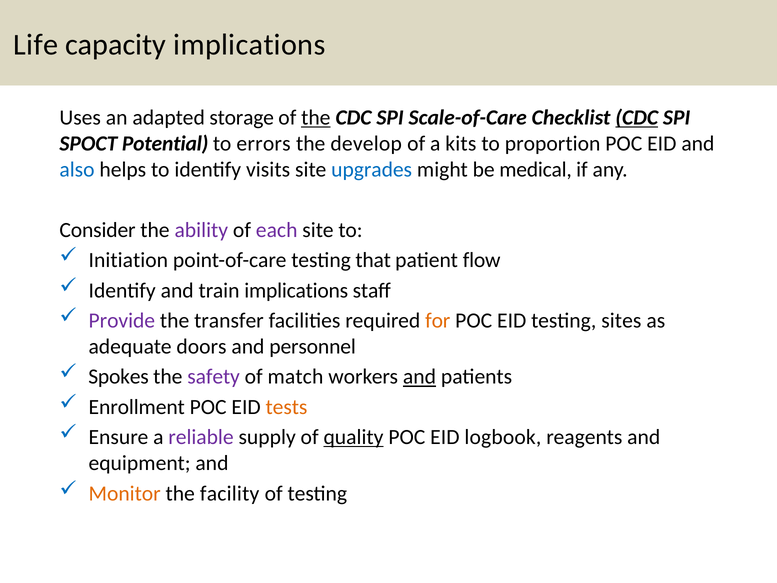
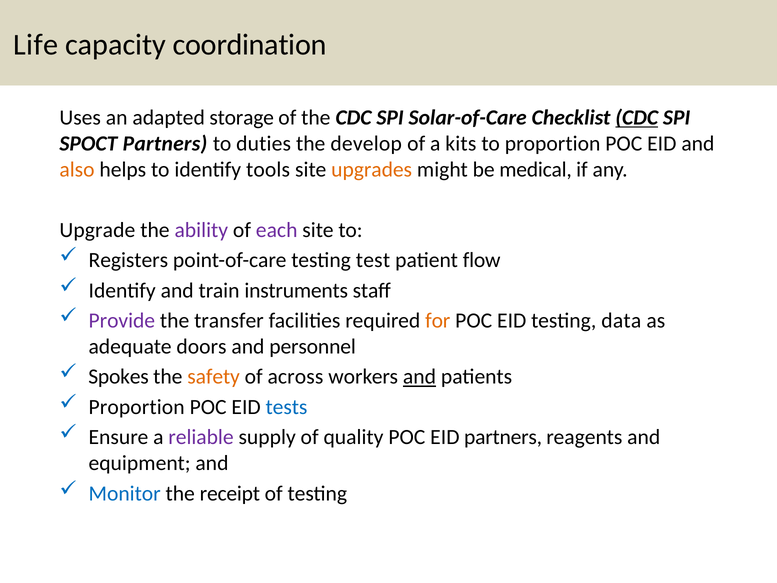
capacity implications: implications -> coordination (250, 45)
the underline: present -> none (316, 118)
Scale-of-Care: Scale-of-Care -> Solar-of-Care (468, 118)
SPOCT Potential: Potential -> Partners (165, 144)
errors: errors -> duties (264, 144)
also colour: blue -> orange (77, 169)
visits: visits -> tools (268, 169)
upgrades colour: blue -> orange (372, 169)
Consider: Consider -> Upgrade (97, 230)
Initiation: Initiation -> Registers (128, 260)
that: that -> test (373, 260)
train implications: implications -> instruments (296, 290)
sites: sites -> data (621, 321)
safety colour: purple -> orange (214, 377)
match: match -> across (295, 377)
Enrollment: Enrollment -> Proportion (137, 407)
tests colour: orange -> blue (286, 407)
quality underline: present -> none (353, 437)
EID logbook: logbook -> partners (503, 437)
Monitor colour: orange -> blue (125, 493)
facility: facility -> receipt (230, 493)
